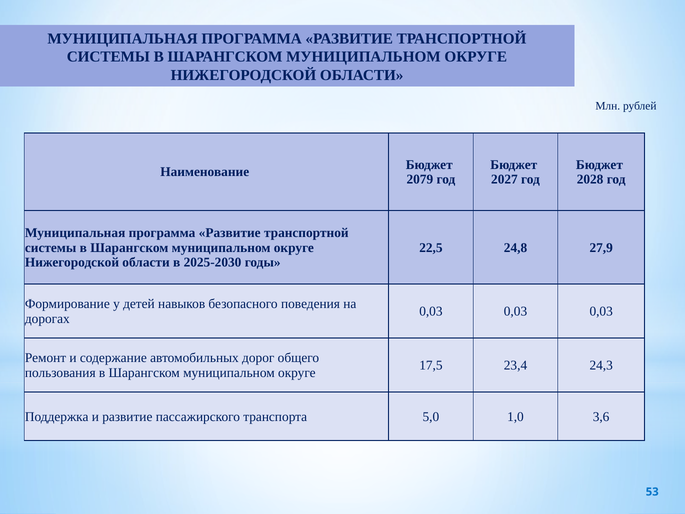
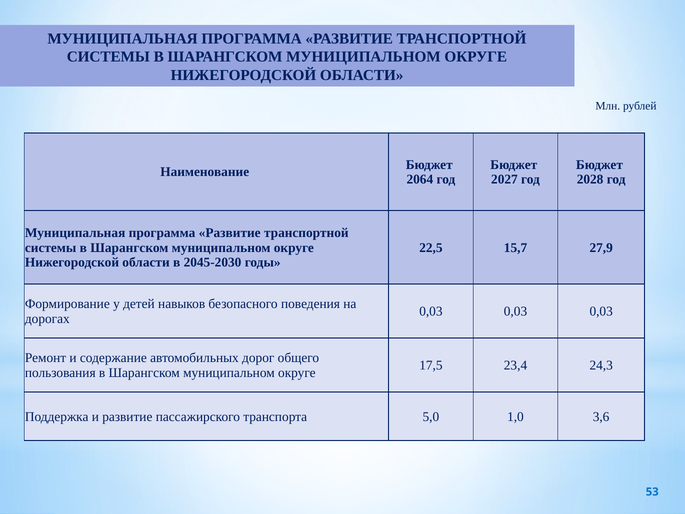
2079: 2079 -> 2064 (420, 179)
24,8: 24,8 -> 15,7 (516, 248)
2025-2030: 2025-2030 -> 2045-2030 (212, 262)
